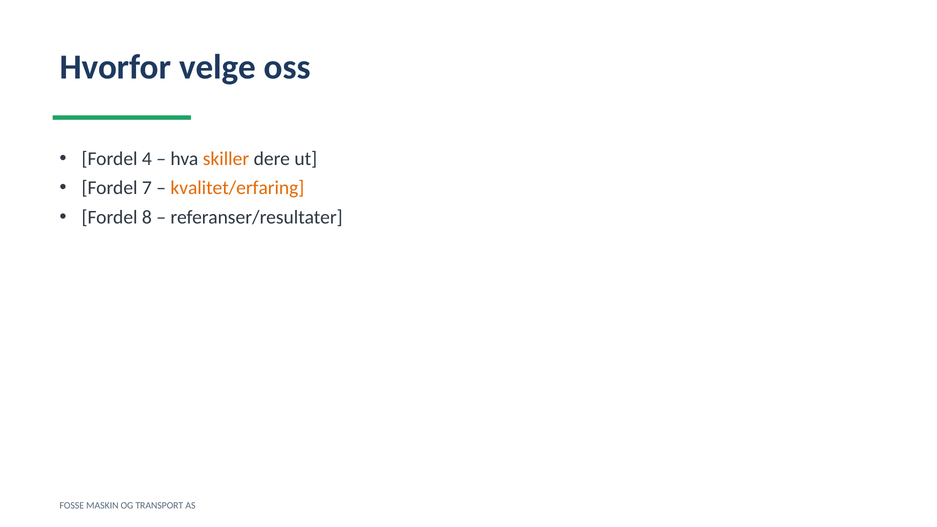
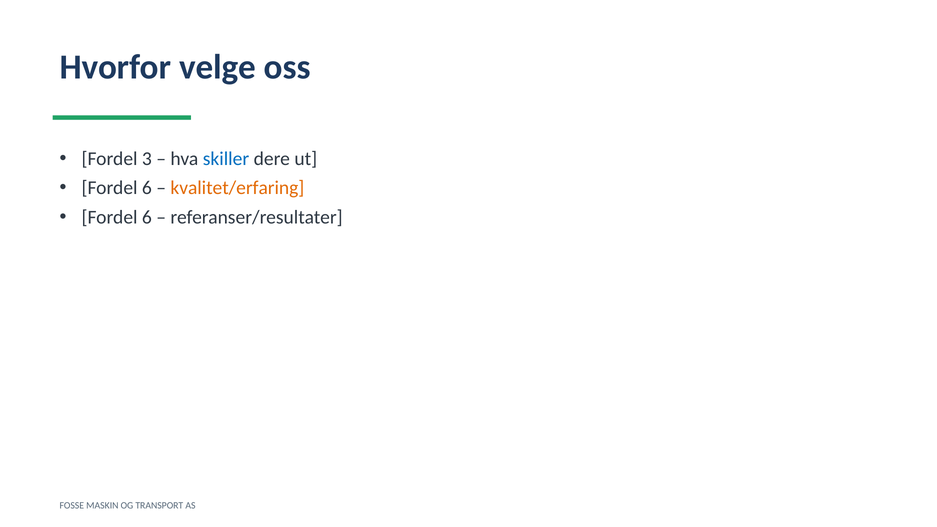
4: 4 -> 3 (147, 159)
skiller colour: orange -> blue (226, 159)
7: 7 -> 6 (147, 188)
8: 8 -> 6 (147, 217)
